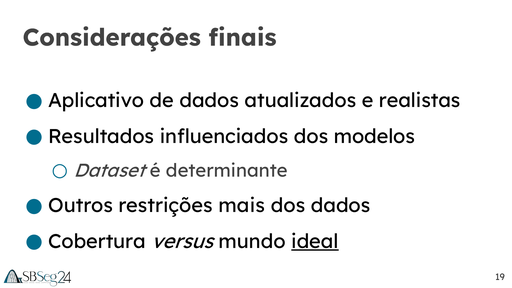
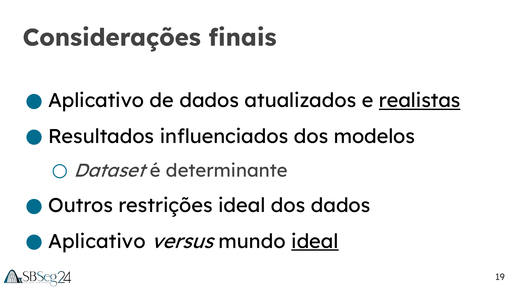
realistas underline: none -> present (420, 101)
restrições mais: mais -> ideal (242, 206)
Cobertura: Cobertura -> Aplicativo (97, 242)
